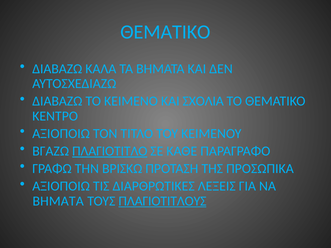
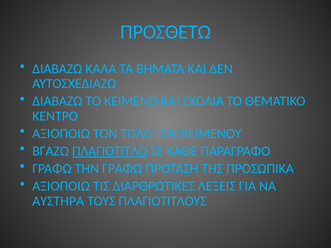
ΘΕΜΑΤΙΚΟ: ΘΕΜΑΤΙΚΟ -> ΠΡΟΣΘΕΤΩ (166, 32)
ΤΗΝ ΒΡΙΣΚΩ: ΒΡΙΣΚΩ -> ΓΡΑΦΩ (122, 169)
ΒΗΜΑΤΑ: ΒΗΜΑΤΑ -> ΑΥΣΤΗΡΑ (58, 201)
ΠΛΑΓΙΟΤΙΤΛΟΥΣ underline: present -> none (162, 201)
